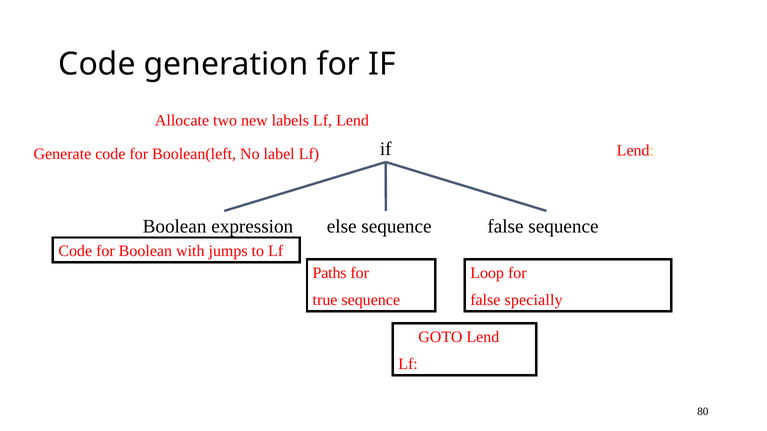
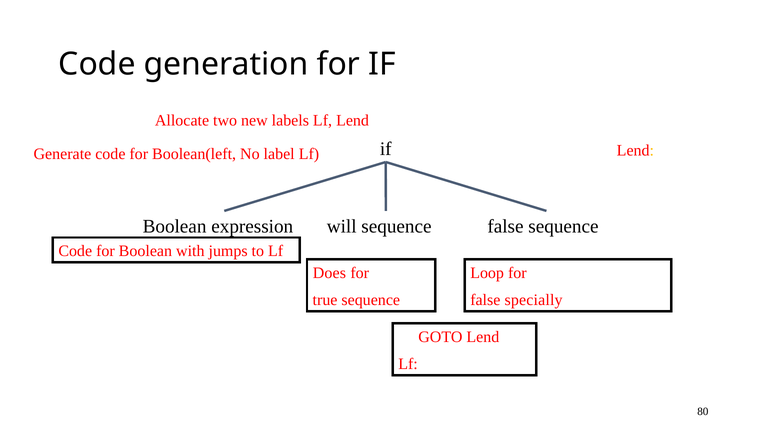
else: else -> will (342, 227)
Paths: Paths -> Does (329, 273)
